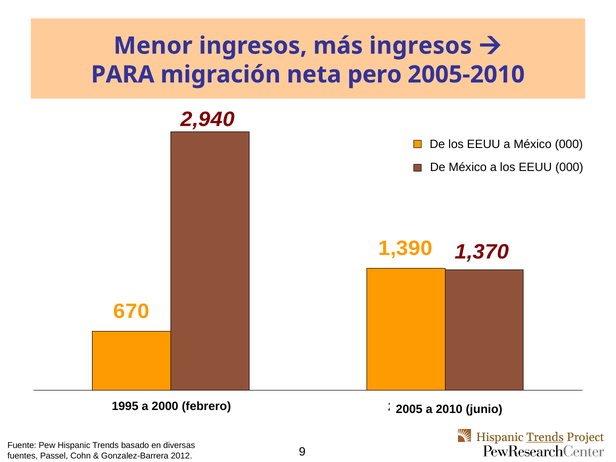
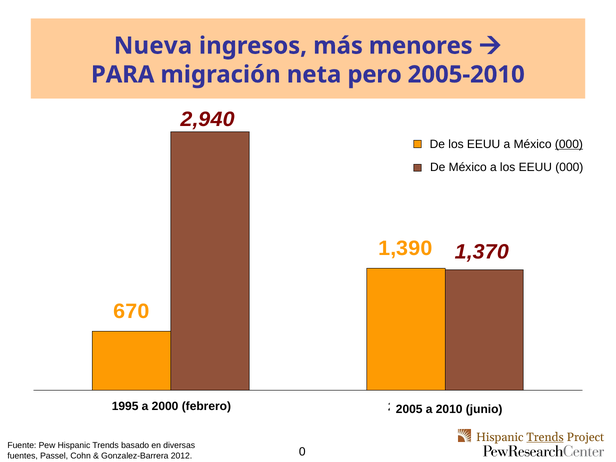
Menor: Menor -> Nueva (153, 46)
más ingresos: ingresos -> menores (421, 46)
000 underline: none -> present (569, 144)
9: 9 -> 0 (302, 452)
